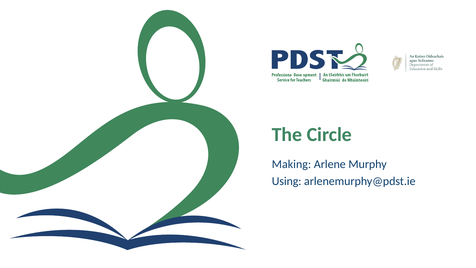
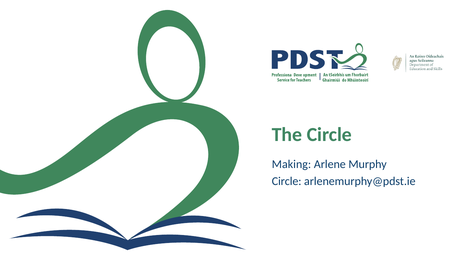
Using: Using -> Circle (287, 181)
